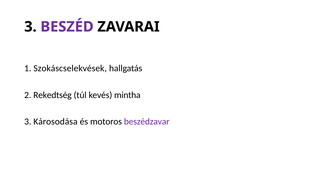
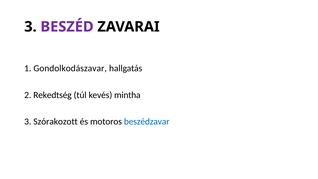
Szokáscselekvések: Szokáscselekvések -> Gondolkodászavar (70, 68)
Károsodása: Károsodása -> Szórakozott (56, 122)
beszédzavar colour: purple -> blue (147, 122)
